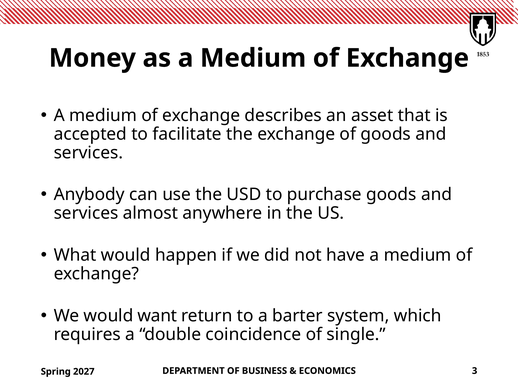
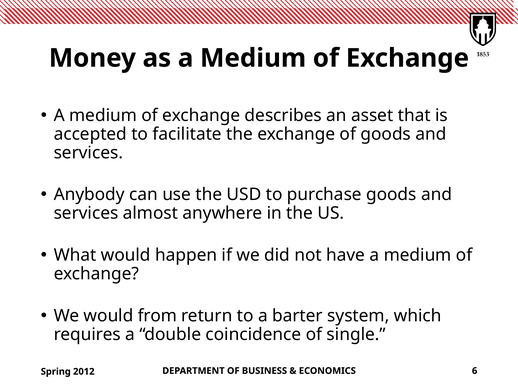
want: want -> from (157, 315)
3: 3 -> 6 (475, 370)
2027: 2027 -> 2012 (84, 371)
